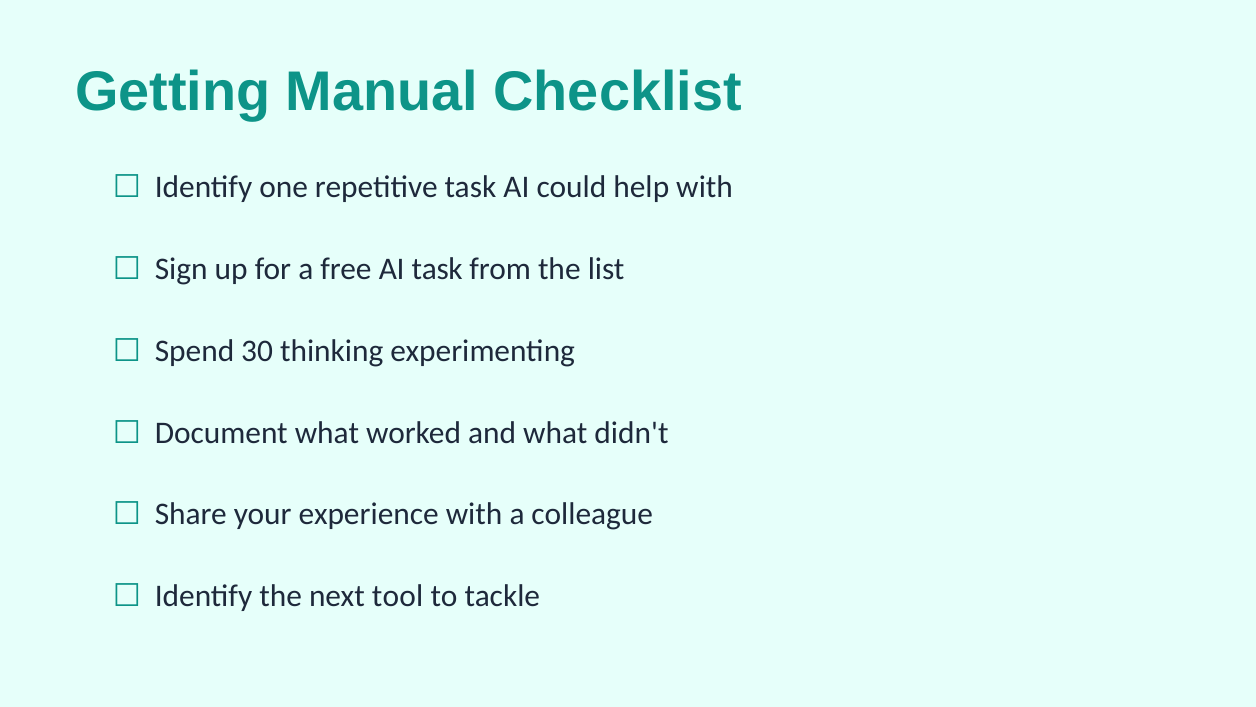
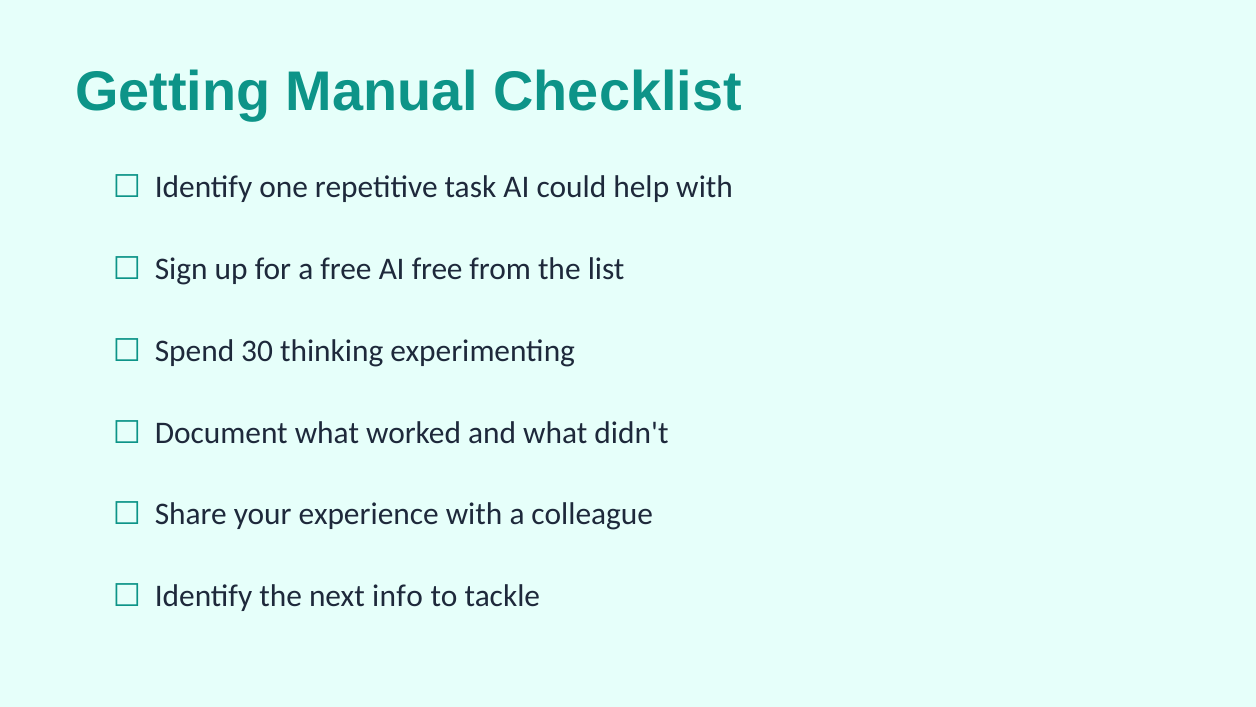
AI task: task -> free (437, 269)
tool: tool -> info (398, 596)
